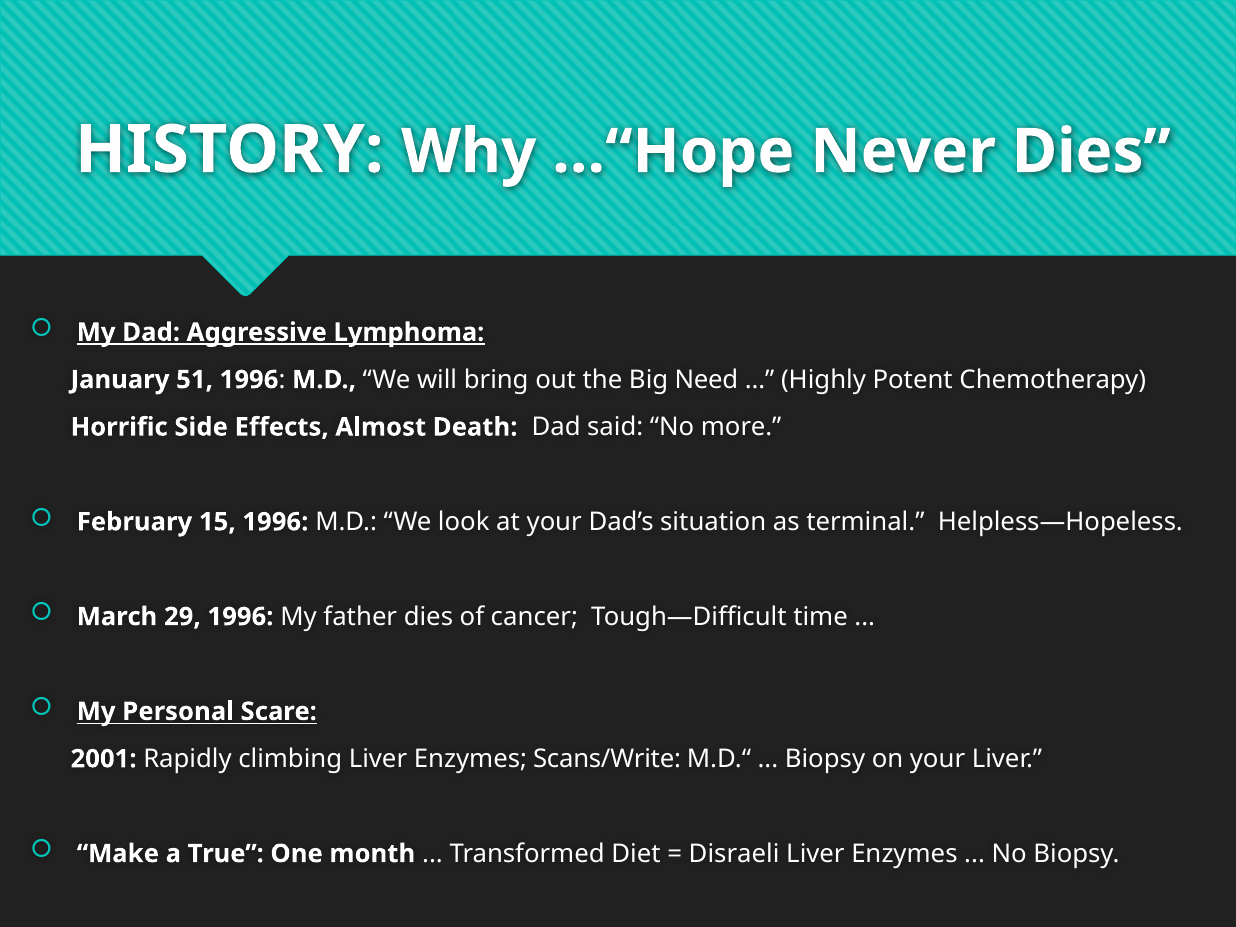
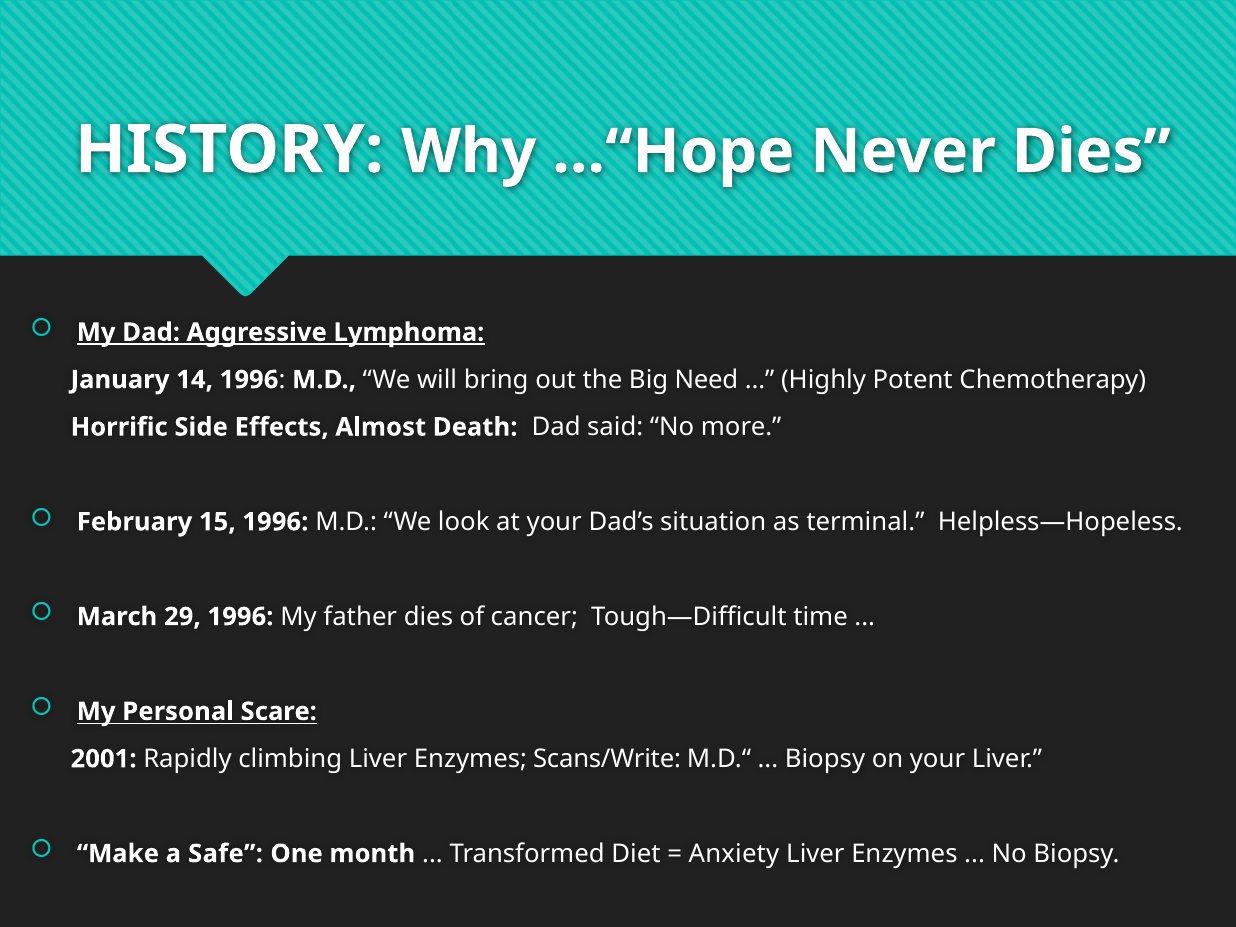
51: 51 -> 14 (195, 380)
True: True -> Safe (226, 854)
Disraeli: Disraeli -> Anxiety (734, 854)
